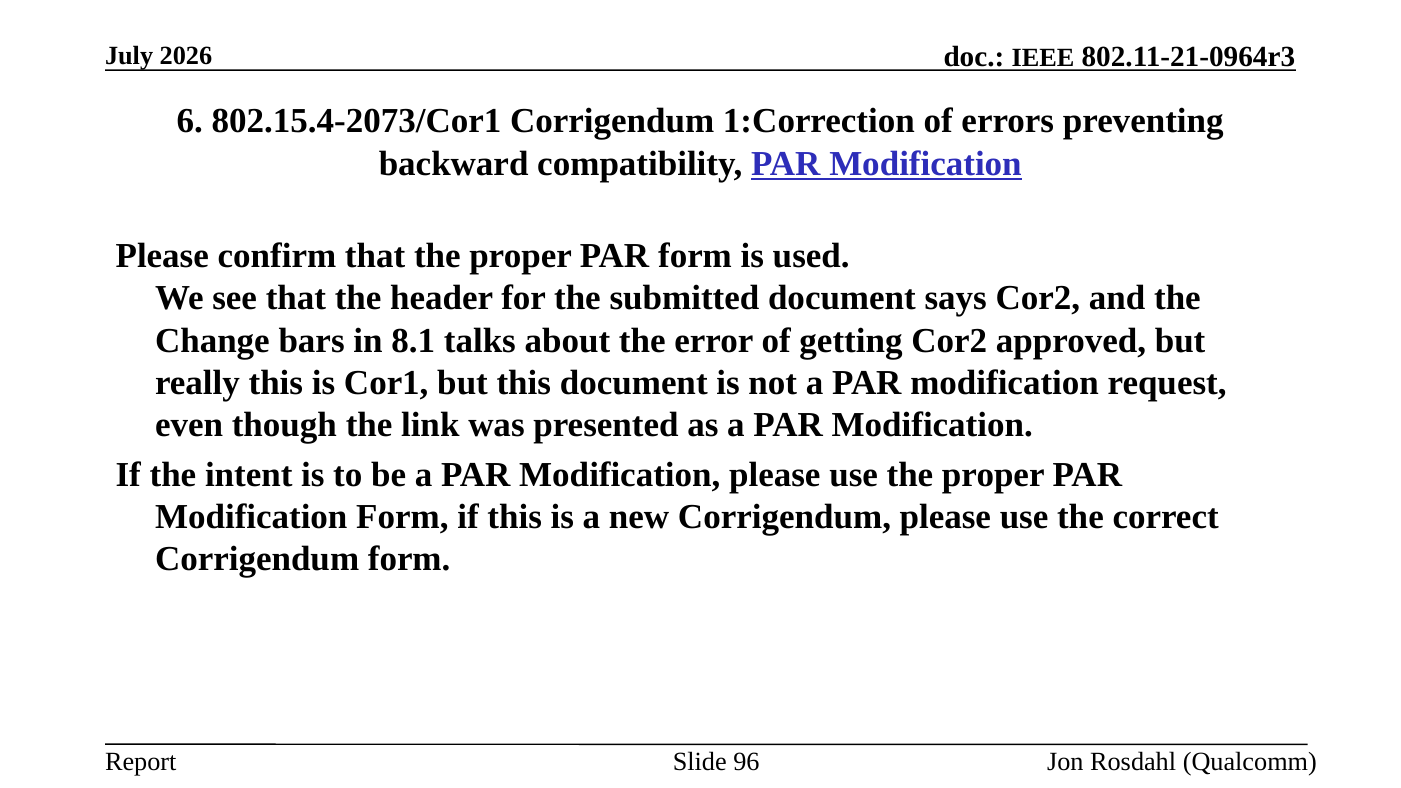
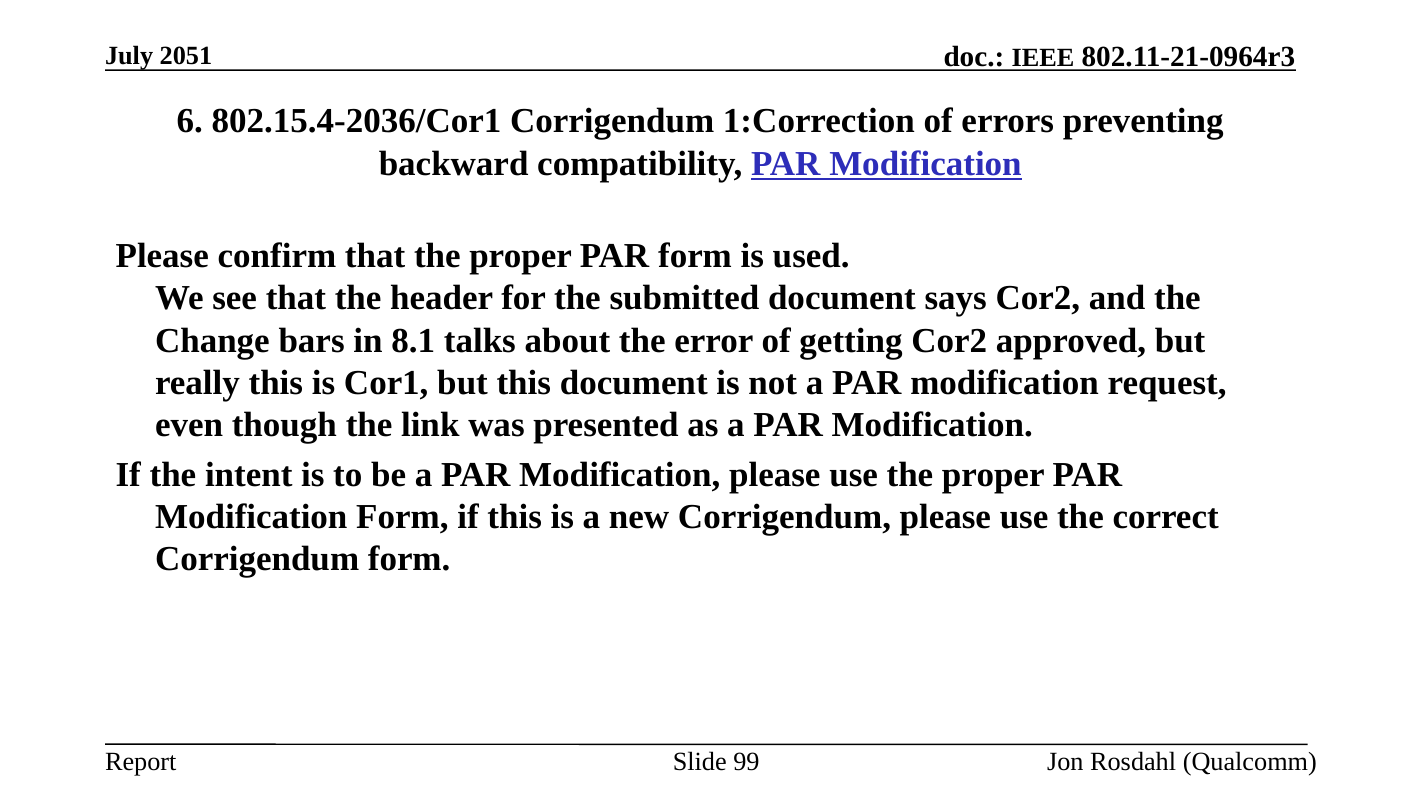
2026: 2026 -> 2051 (186, 56)
802.15.4-2073/Cor1: 802.15.4-2073/Cor1 -> 802.15.4-2036/Cor1 (356, 121)
96: 96 -> 99 (746, 762)
